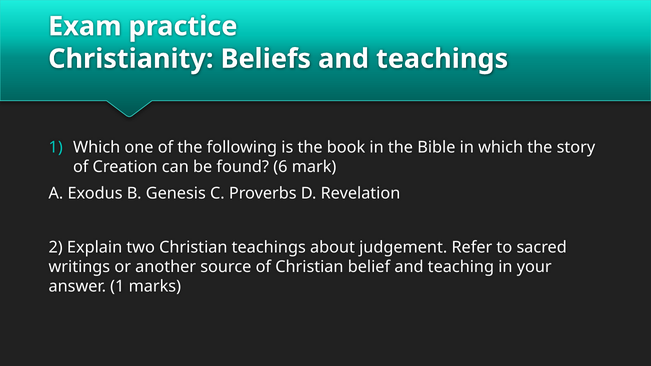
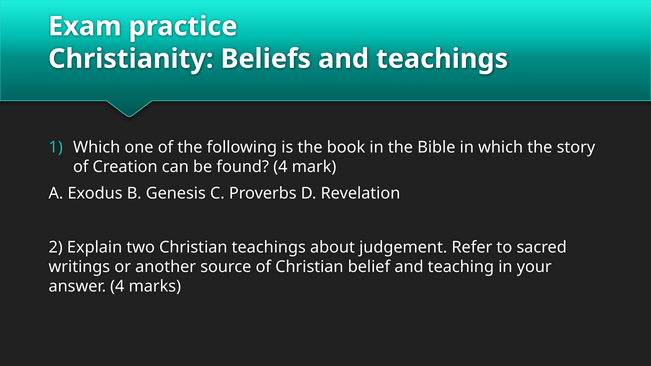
found 6: 6 -> 4 (280, 167)
answer 1: 1 -> 4 (117, 286)
